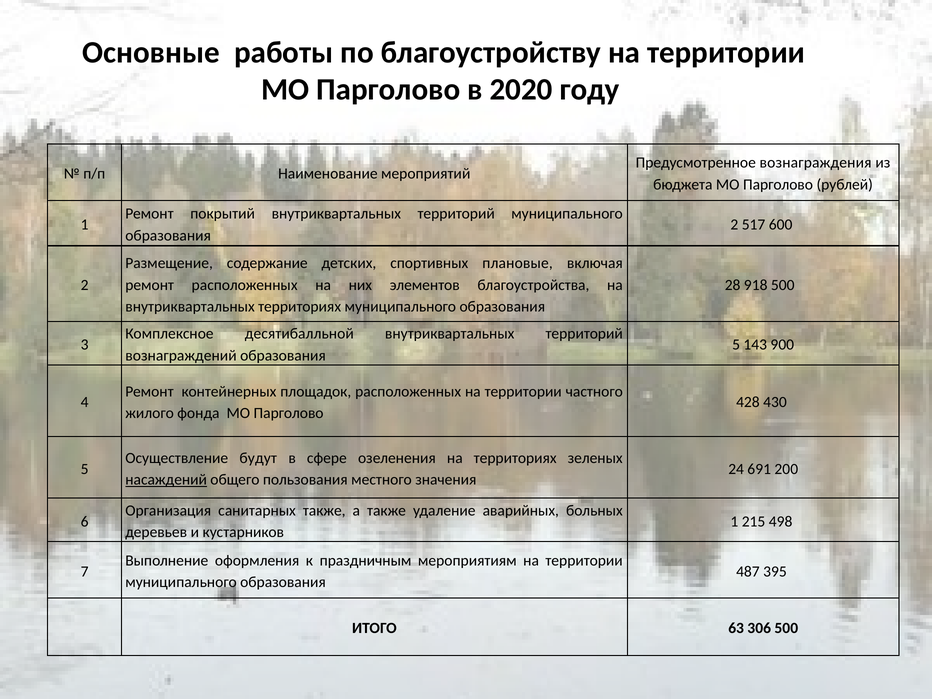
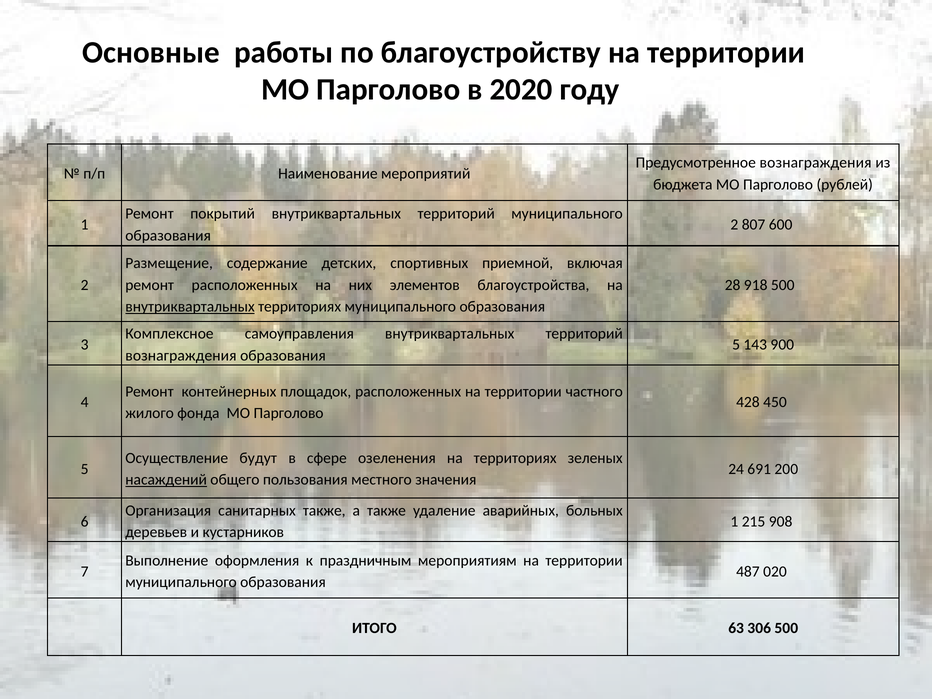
517: 517 -> 807 (754, 225)
плановые: плановые -> приемной (518, 263)
внутриквартальных underline: none -> present (190, 307)
десятибалльной: десятибалльной -> самоуправления (299, 334)
вознаграждений: вознаграждений -> вознаграждения (181, 356)
430: 430 -> 450 (775, 402)
498: 498 -> 908 (781, 521)
395: 395 -> 020 (775, 571)
